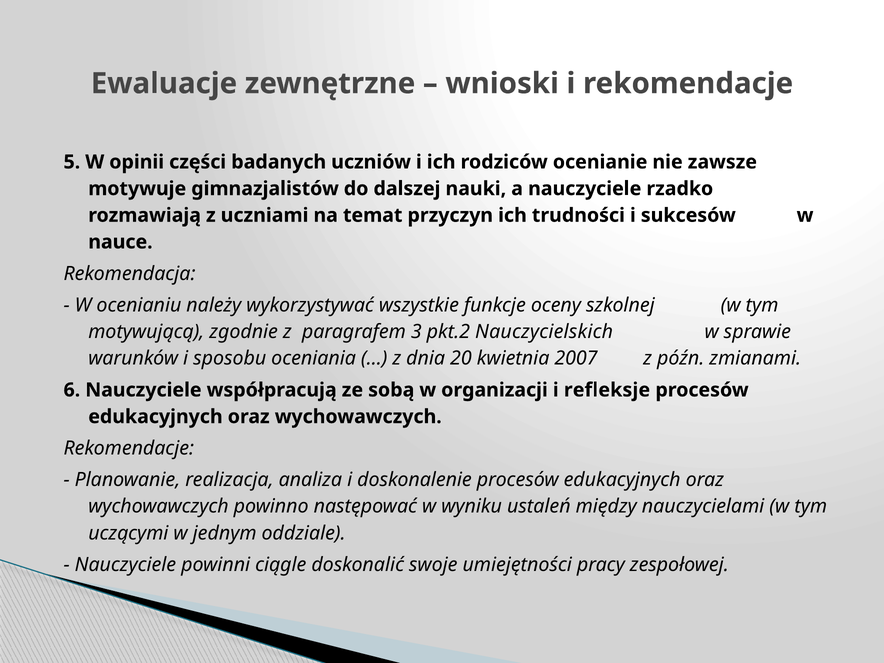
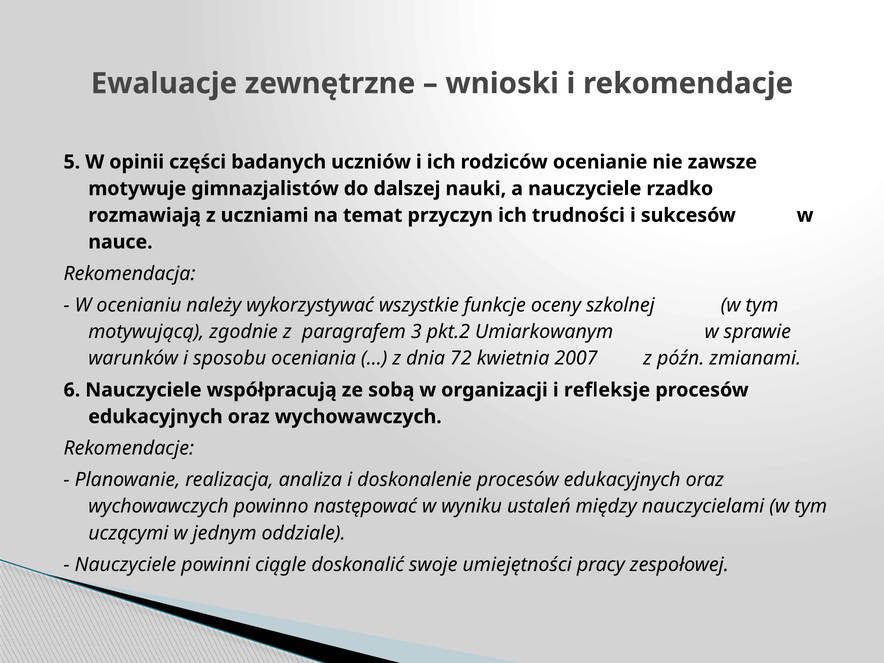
Nauczycielskich: Nauczycielskich -> Umiarkowanym (544, 332)
20: 20 -> 72 (461, 358)
